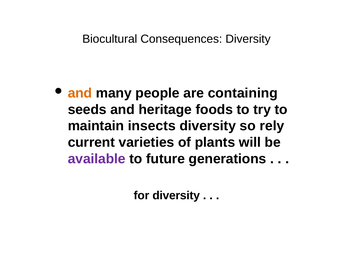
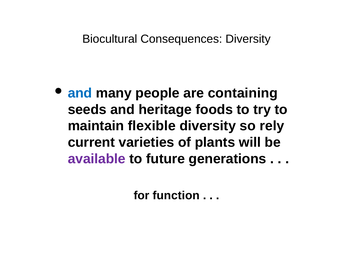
and colour: orange -> blue (80, 93)
insects: insects -> flexible (152, 126)
for diversity: diversity -> function (176, 196)
